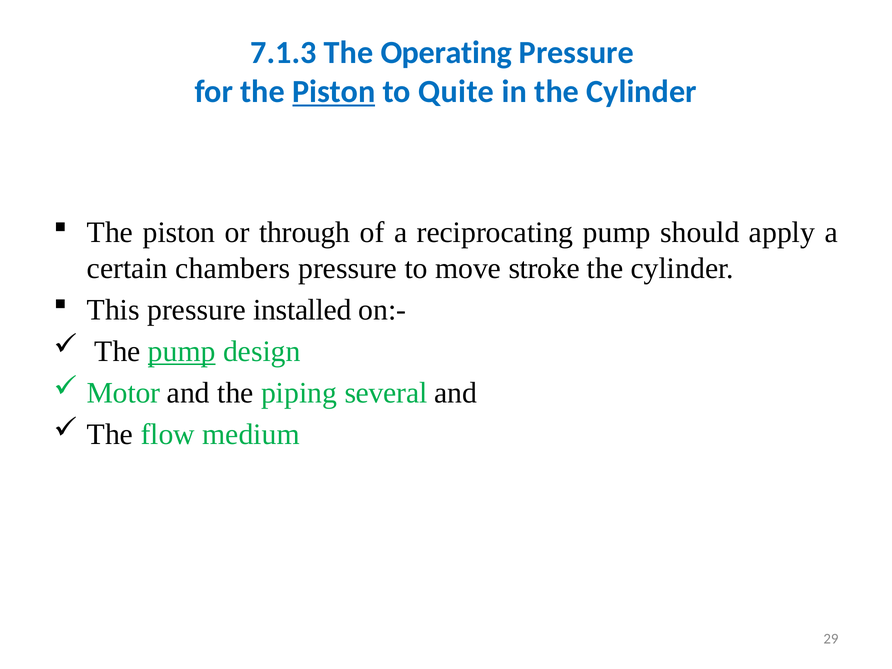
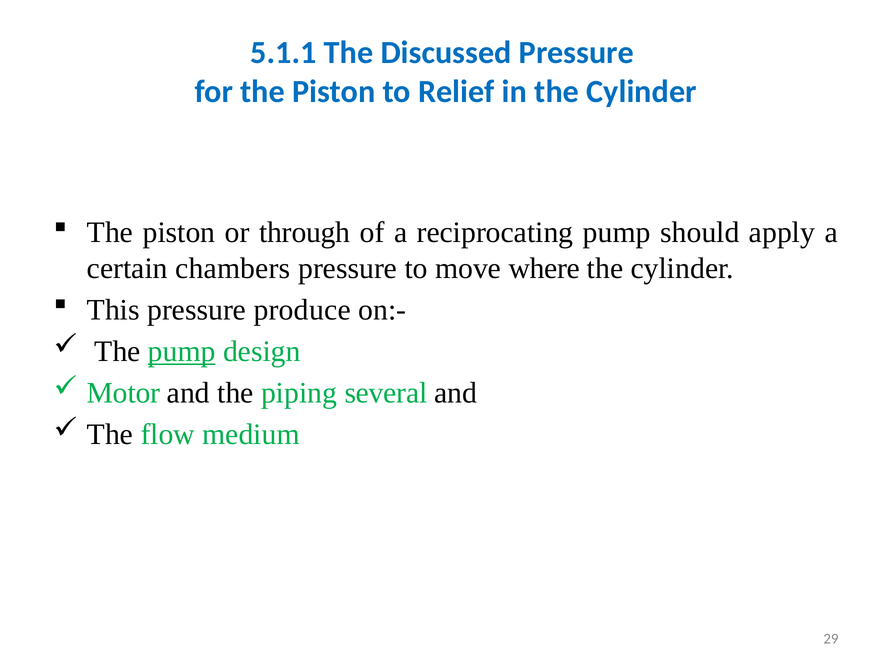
7.1.3: 7.1.3 -> 5.1.1 (284, 53)
Operating: Operating -> Discussed (446, 53)
Piston underline: present -> none (334, 91)
Quite: Quite -> Relief (456, 91)
stroke: stroke -> where (544, 268)
installed: installed -> produce (302, 310)
